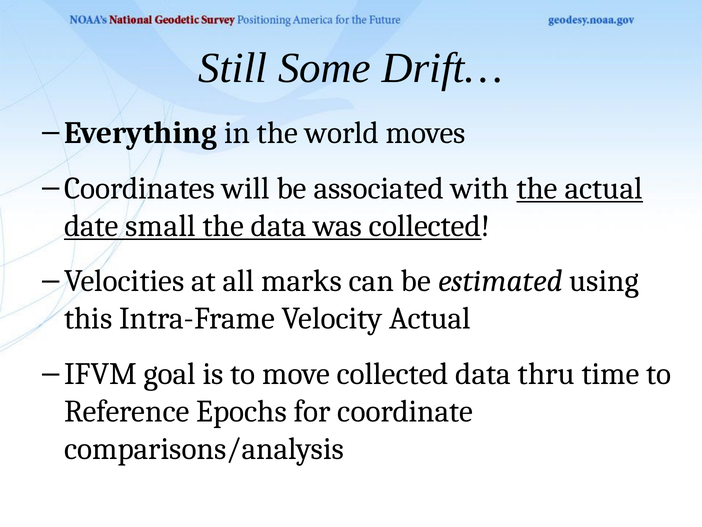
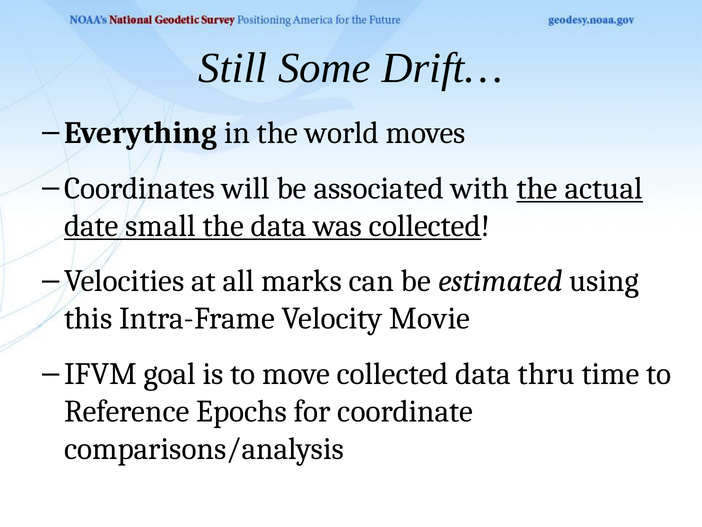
Velocity Actual: Actual -> Movie (430, 318)
